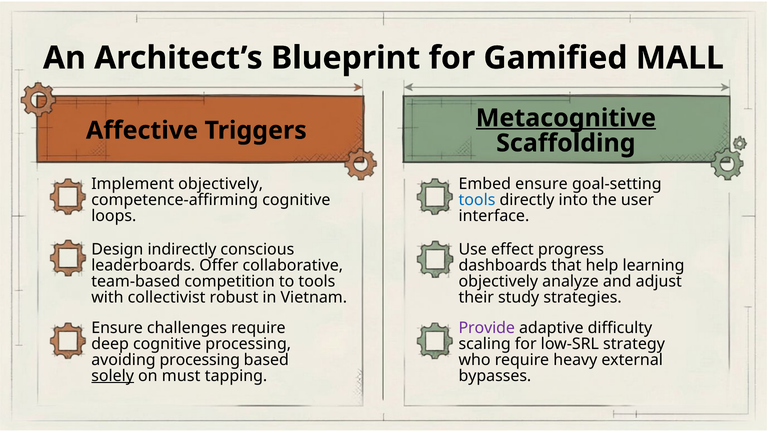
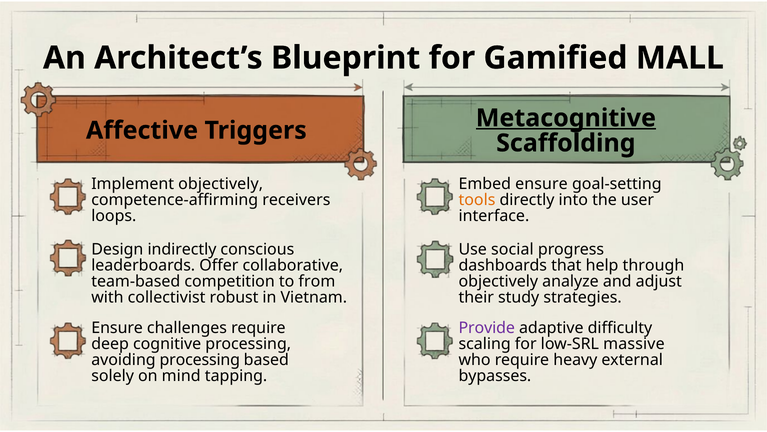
competence-affirming cognitive: cognitive -> receivers (296, 200)
tools colour: blue -> orange (477, 200)
effect: effect -> social (512, 249)
learning: learning -> through (653, 265)
to tools: tools -> from (317, 281)
strategy: strategy -> massive (634, 343)
solely underline: present -> none (113, 375)
must: must -> mind (181, 375)
